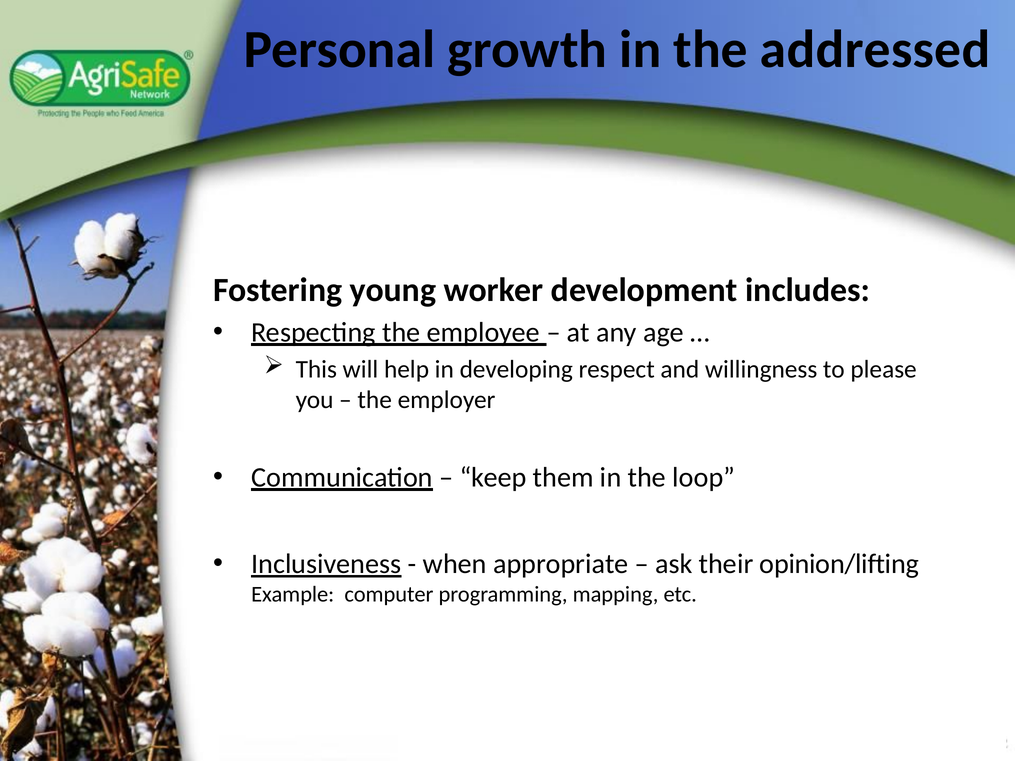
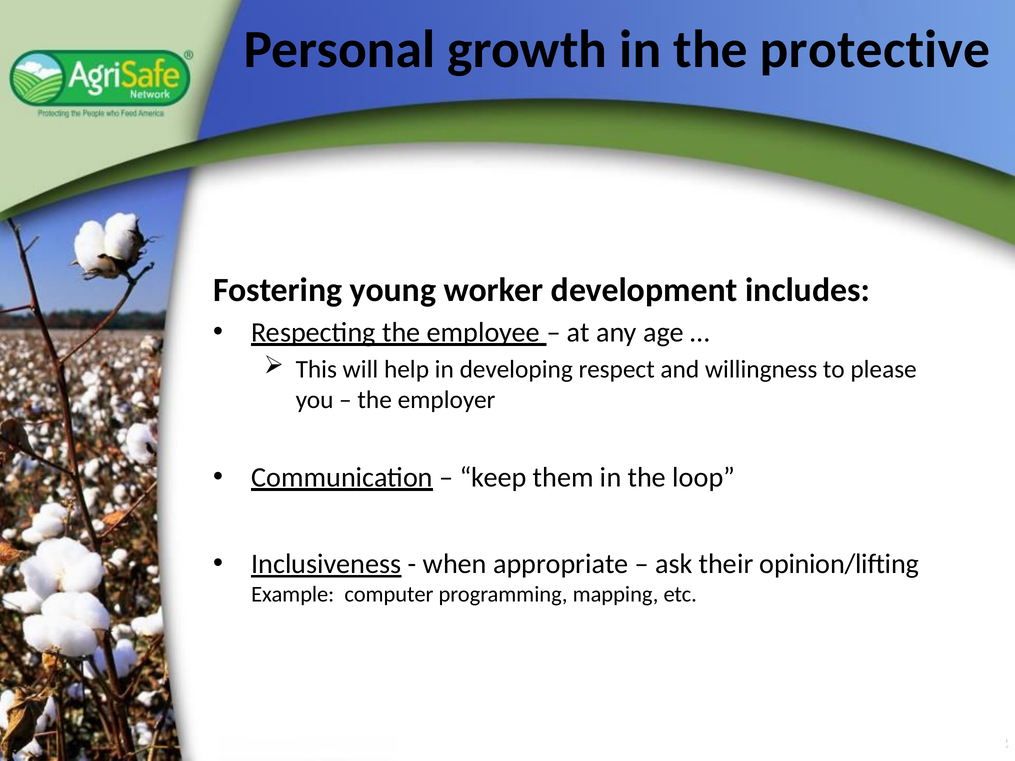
addressed: addressed -> protective (875, 49)
